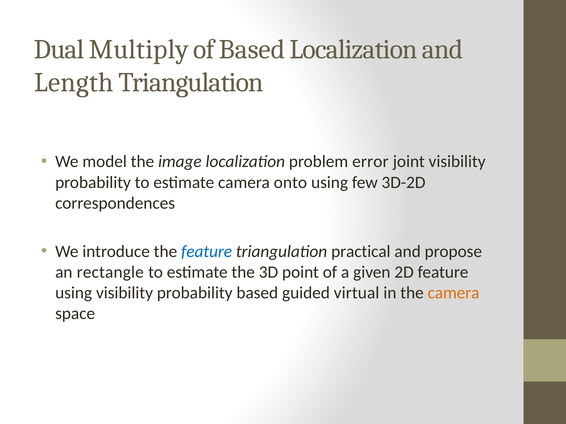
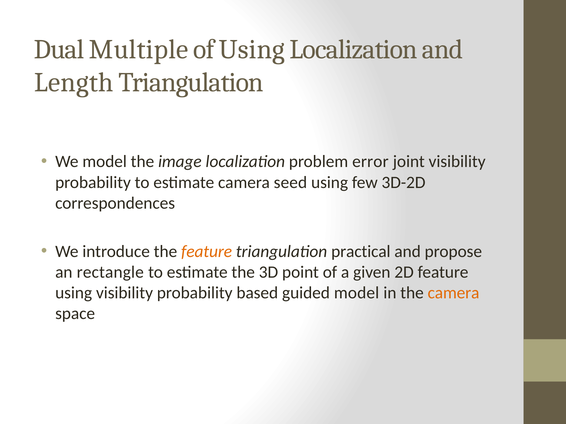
Multiply: Multiply -> Multiple (139, 50)
of Based: Based -> Using (252, 50)
onto: onto -> seed (290, 183)
feature colour: blue -> orange (207, 252)
guided virtual: virtual -> model (357, 293)
